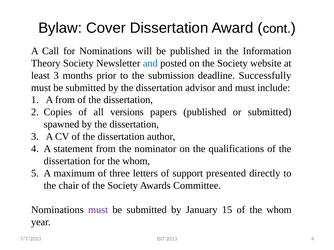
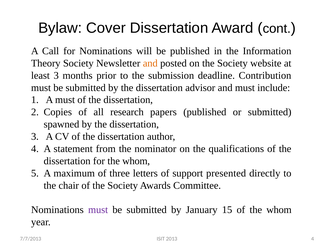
and colour: blue -> orange (150, 63)
Successfully: Successfully -> Contribution (265, 76)
A from: from -> must (65, 100)
versions: versions -> research (127, 112)
